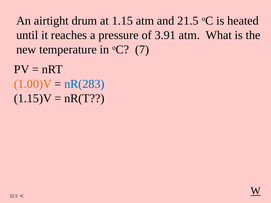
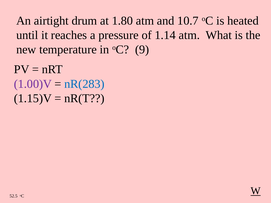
1.15: 1.15 -> 1.80 (122, 21)
21.5: 21.5 -> 10.7 (188, 21)
3.91: 3.91 -> 1.14 (165, 35)
7: 7 -> 9 (142, 50)
1.00)V colour: orange -> purple (33, 84)
